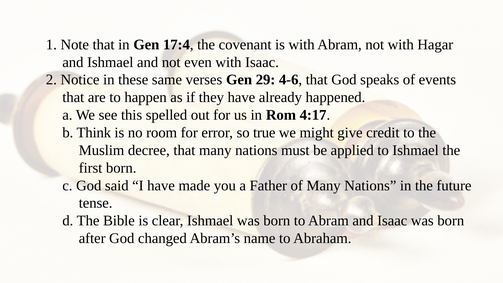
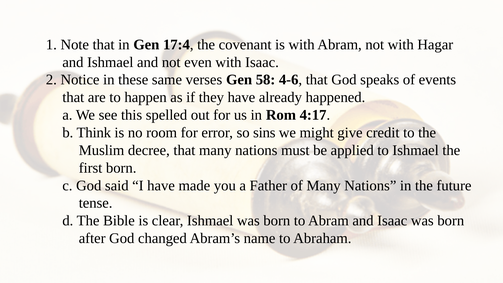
29: 29 -> 58 (266, 80)
true: true -> sins (264, 133)
